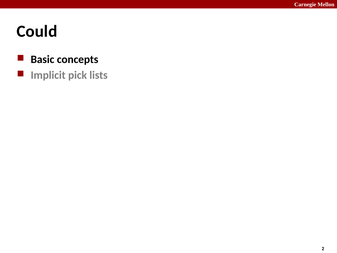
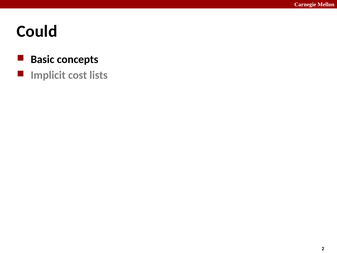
pick: pick -> cost (78, 75)
